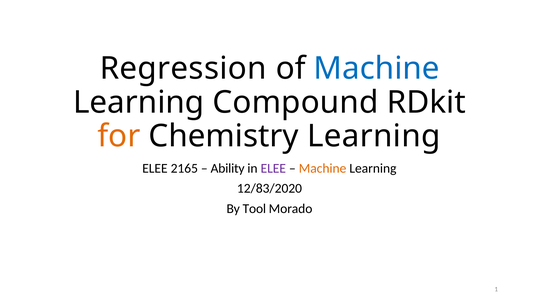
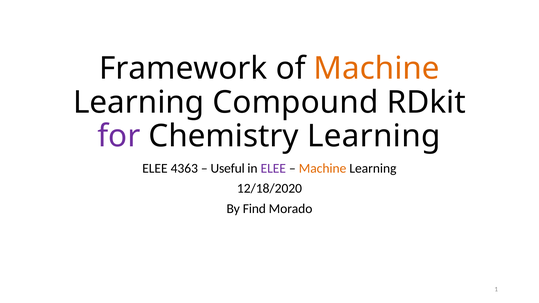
Regression: Regression -> Framework (183, 68)
Machine colour: blue -> orange (377, 68)
for colour: orange -> purple (119, 136)
2165: 2165 -> 4363 (184, 168)
Ability: Ability -> Useful (228, 168)
12/83/2020: 12/83/2020 -> 12/18/2020 (269, 189)
Tool: Tool -> Find (254, 209)
